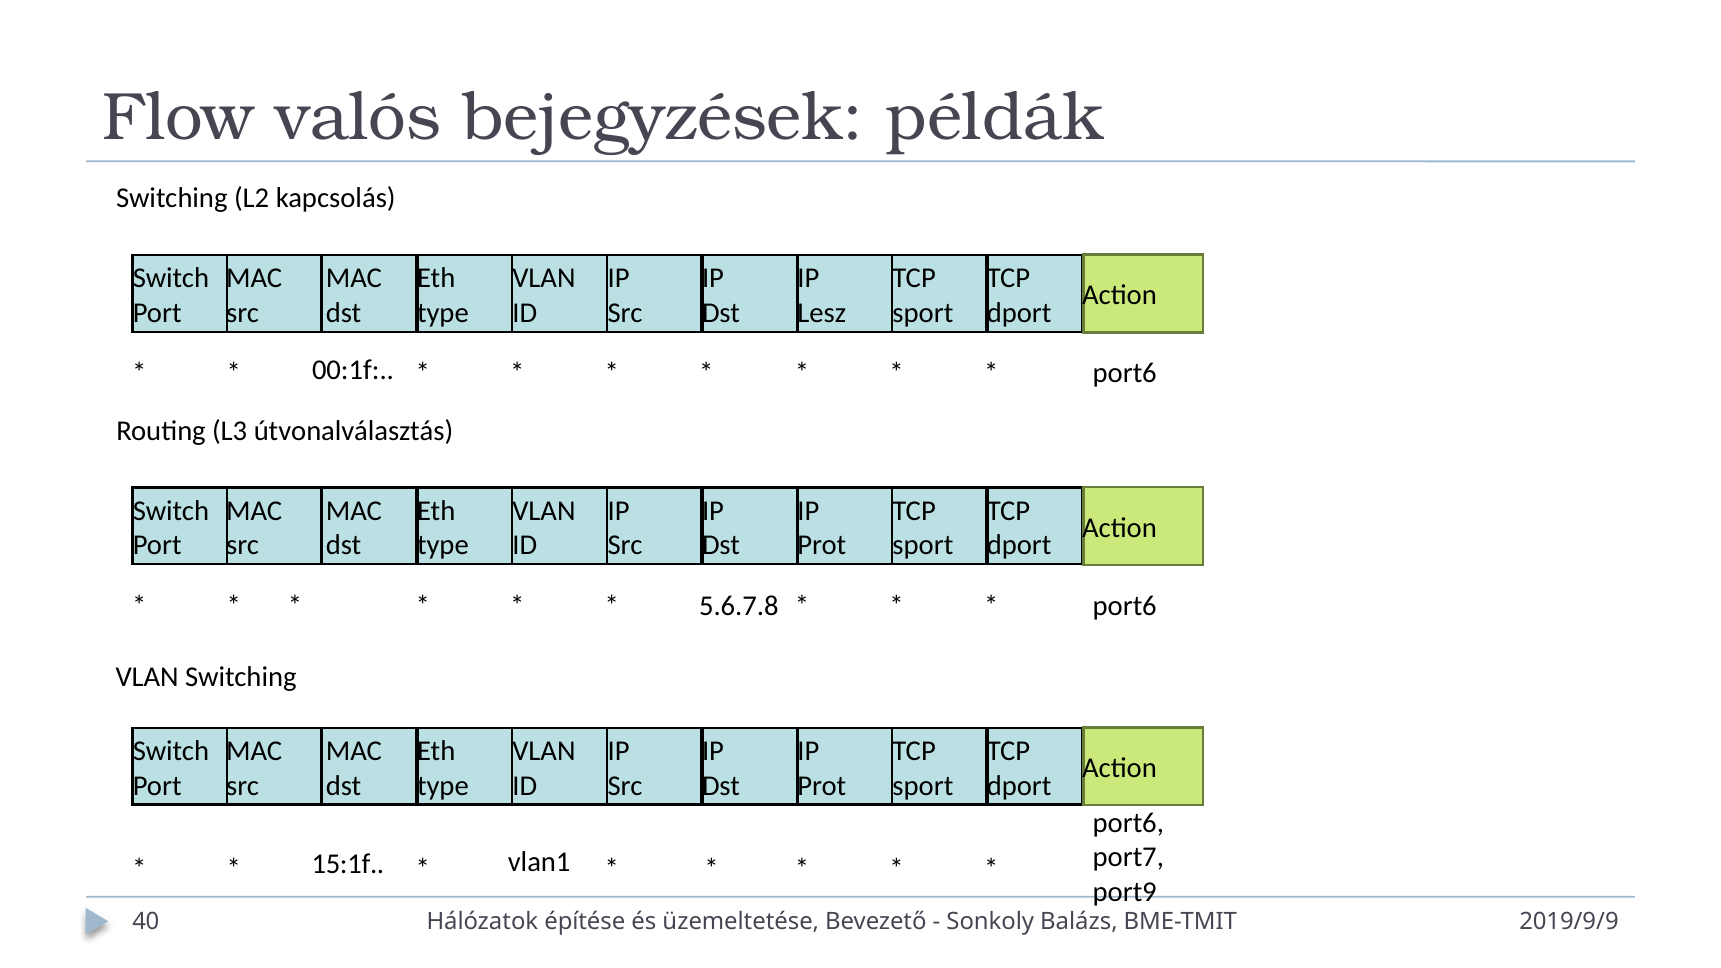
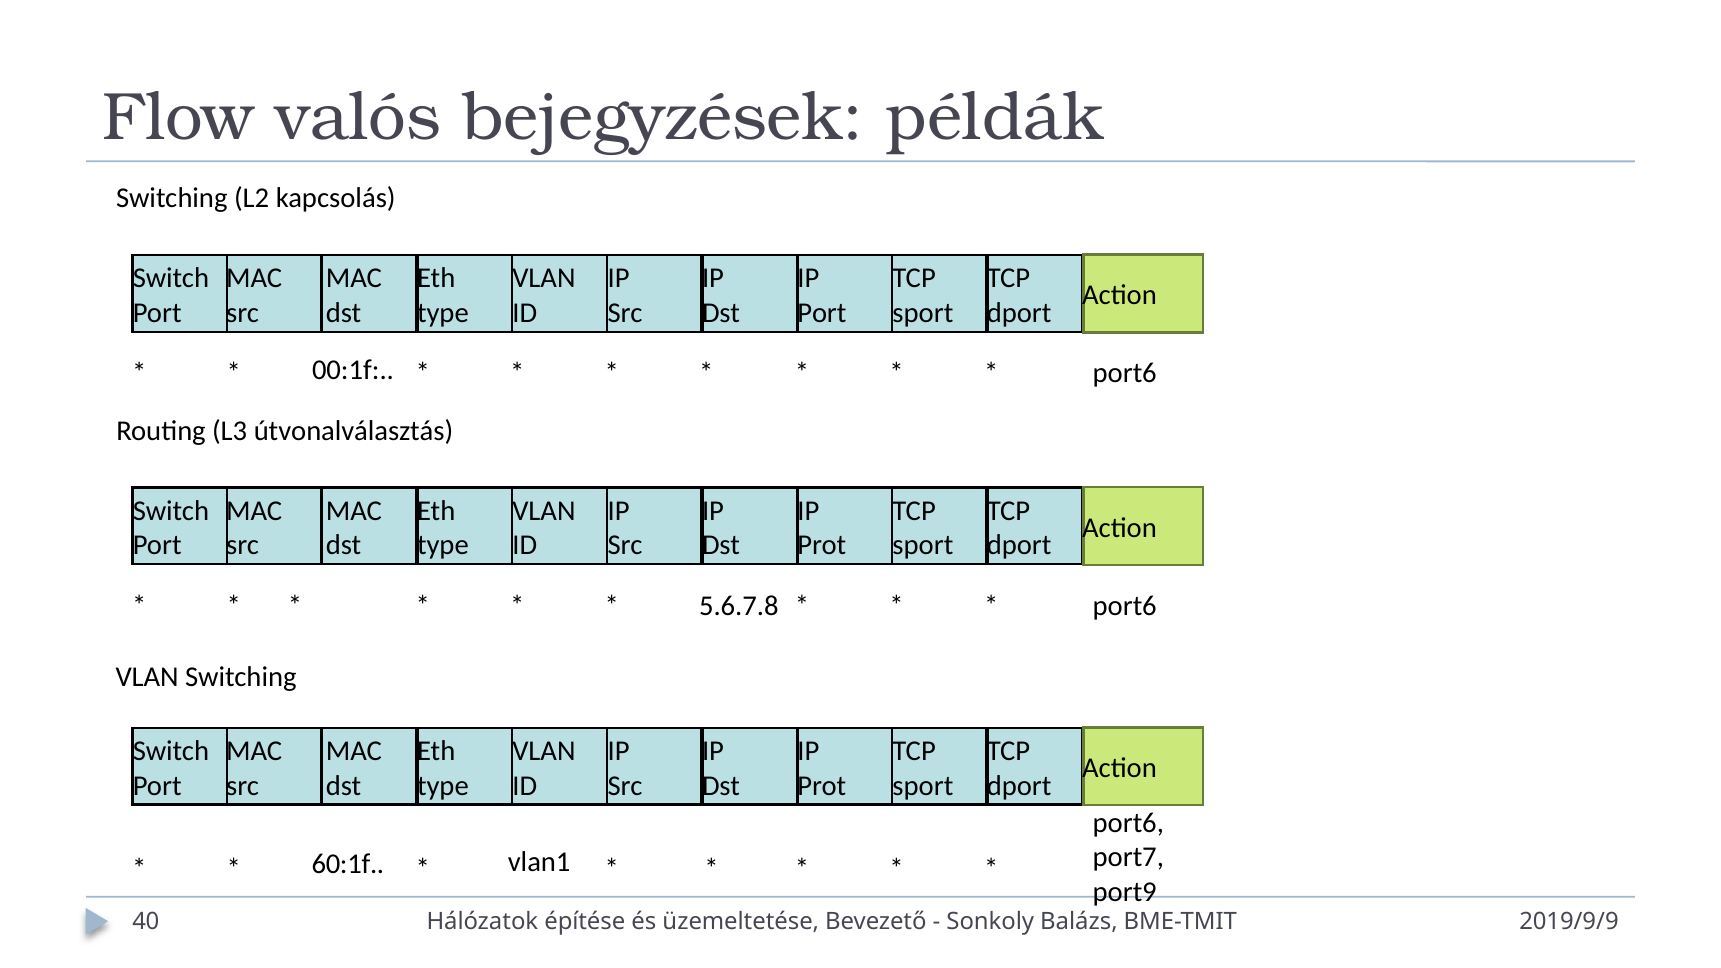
Lesz: Lesz -> Port (822, 313)
15:1f: 15:1f -> 60:1f (348, 864)
